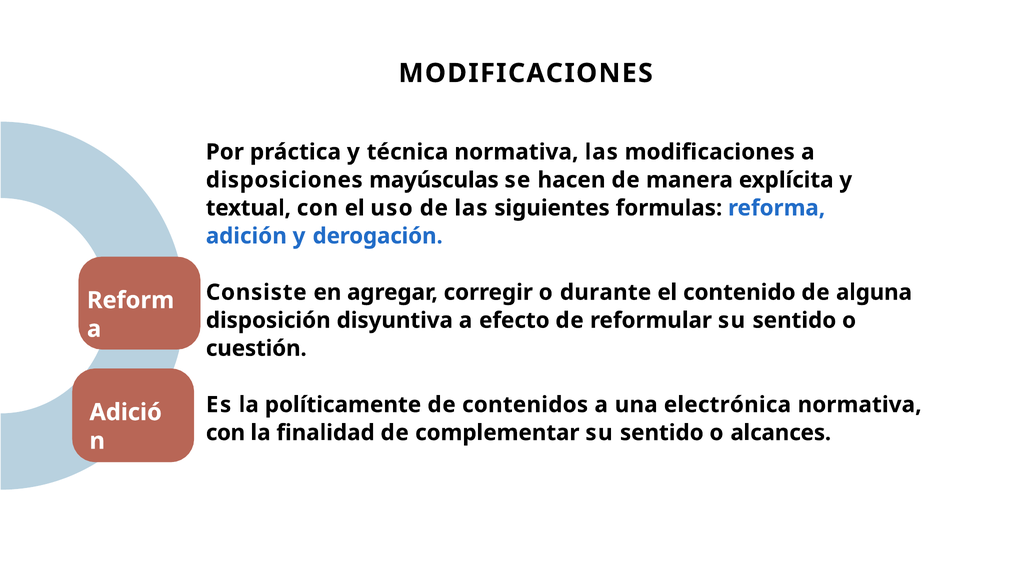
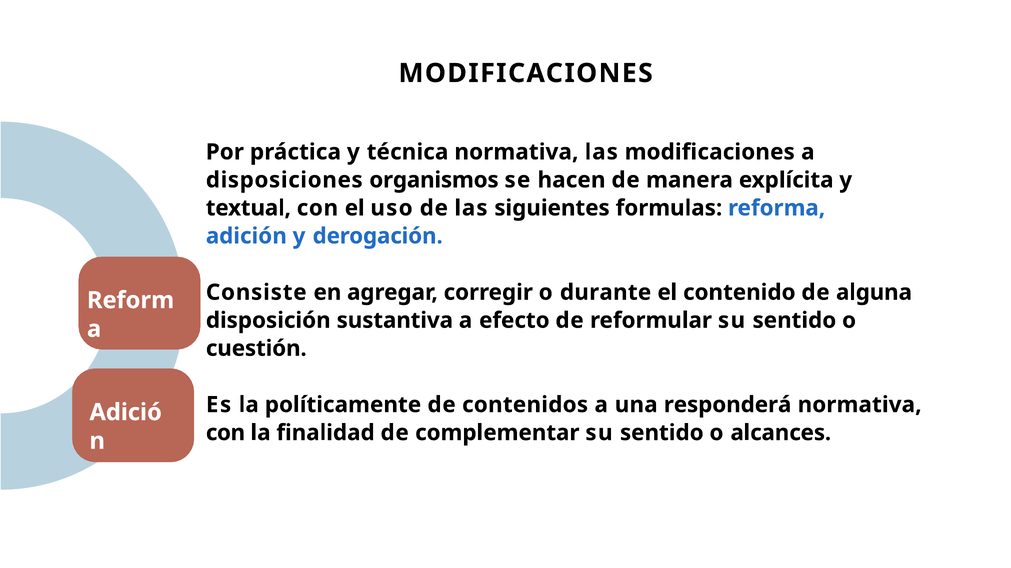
mayúsculas: mayúsculas -> organismos (434, 180)
disyuntiva: disyuntiva -> sustantiva (395, 320)
electrónica: electrónica -> responderá (728, 405)
